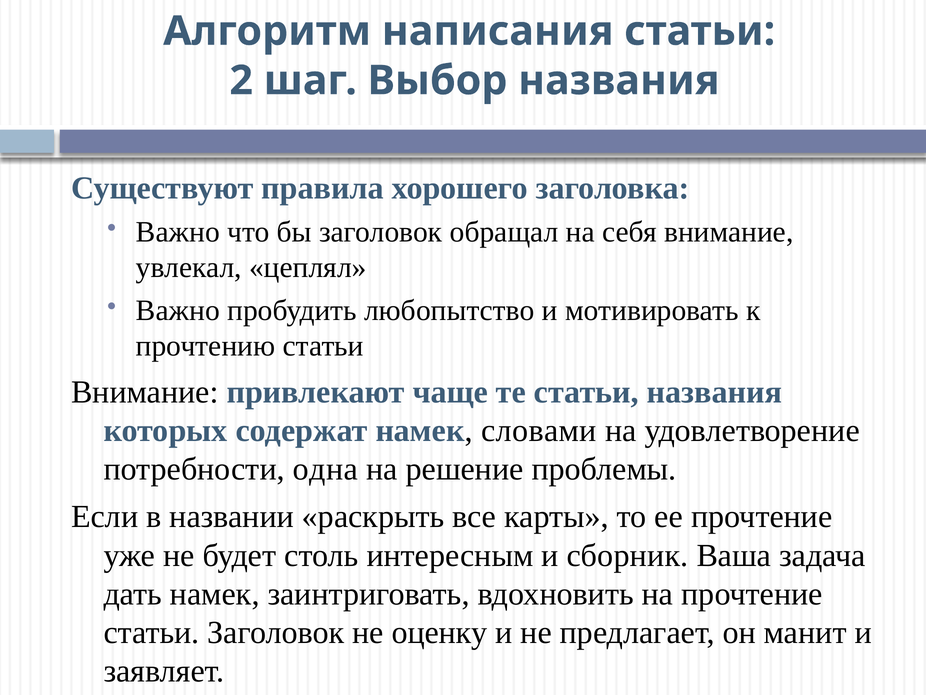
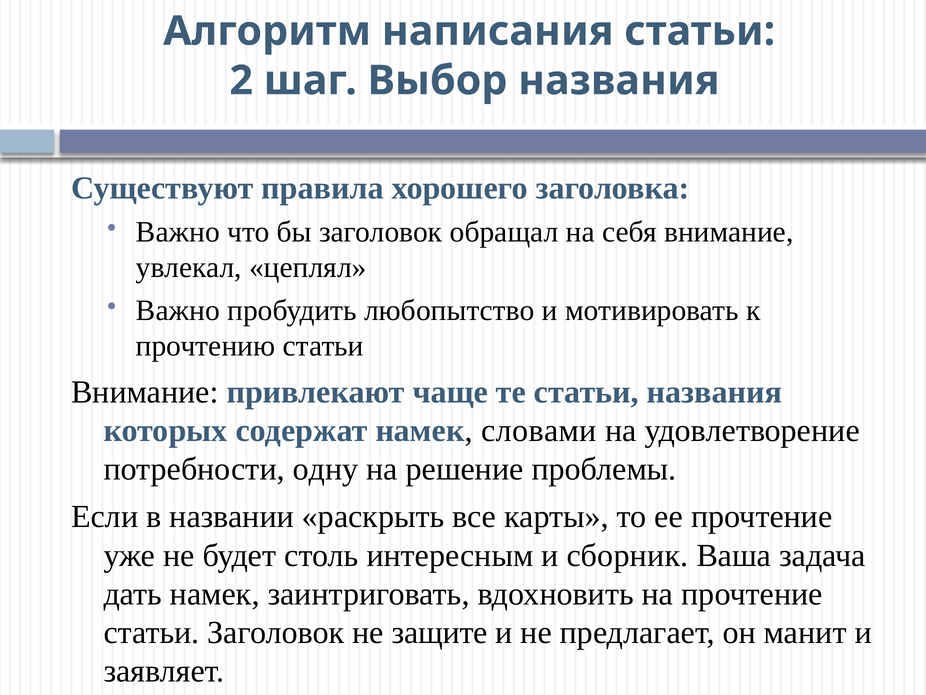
одна: одна -> одну (326, 469)
оценку: оценку -> защите (440, 632)
